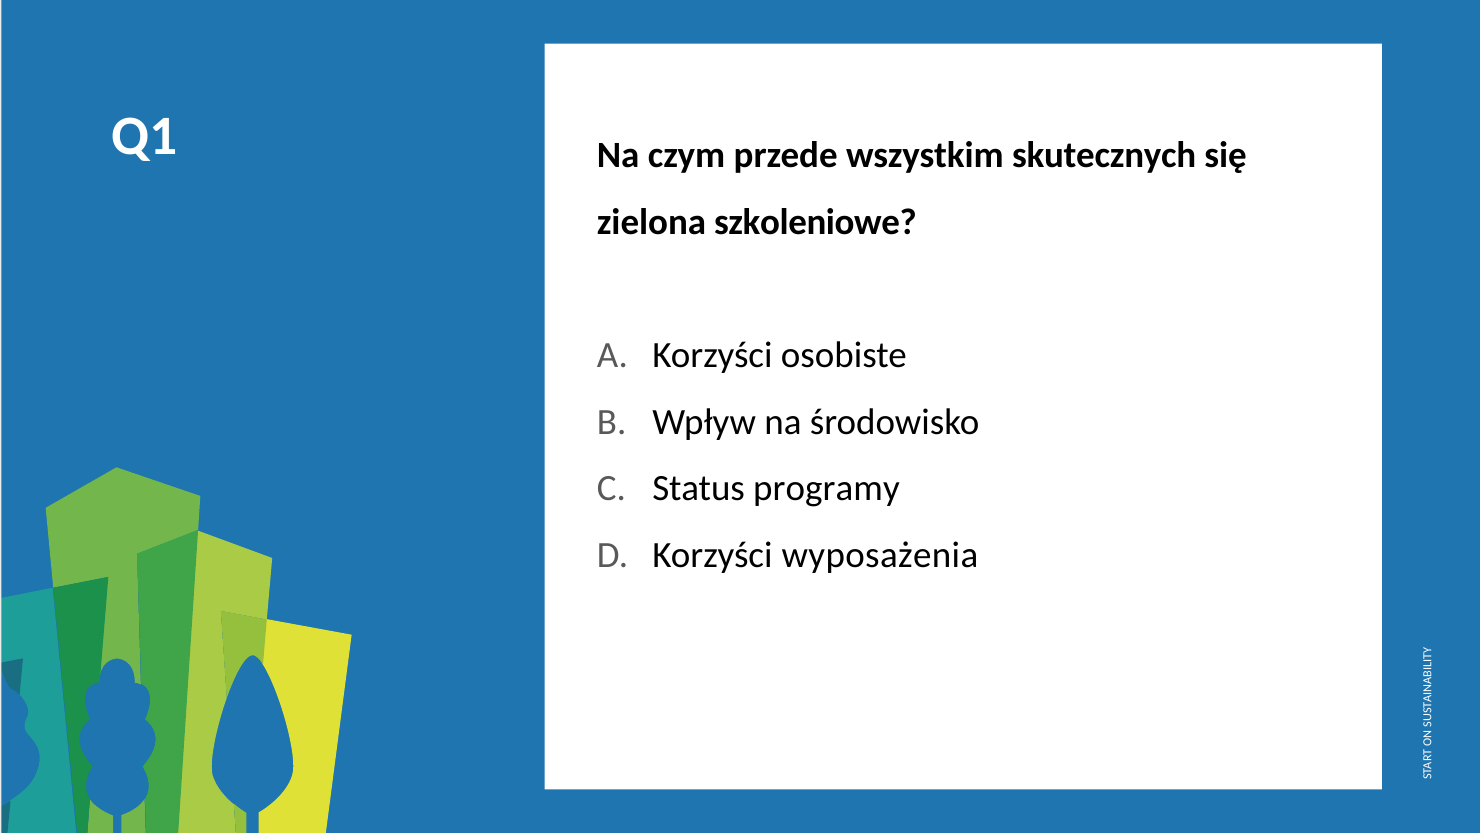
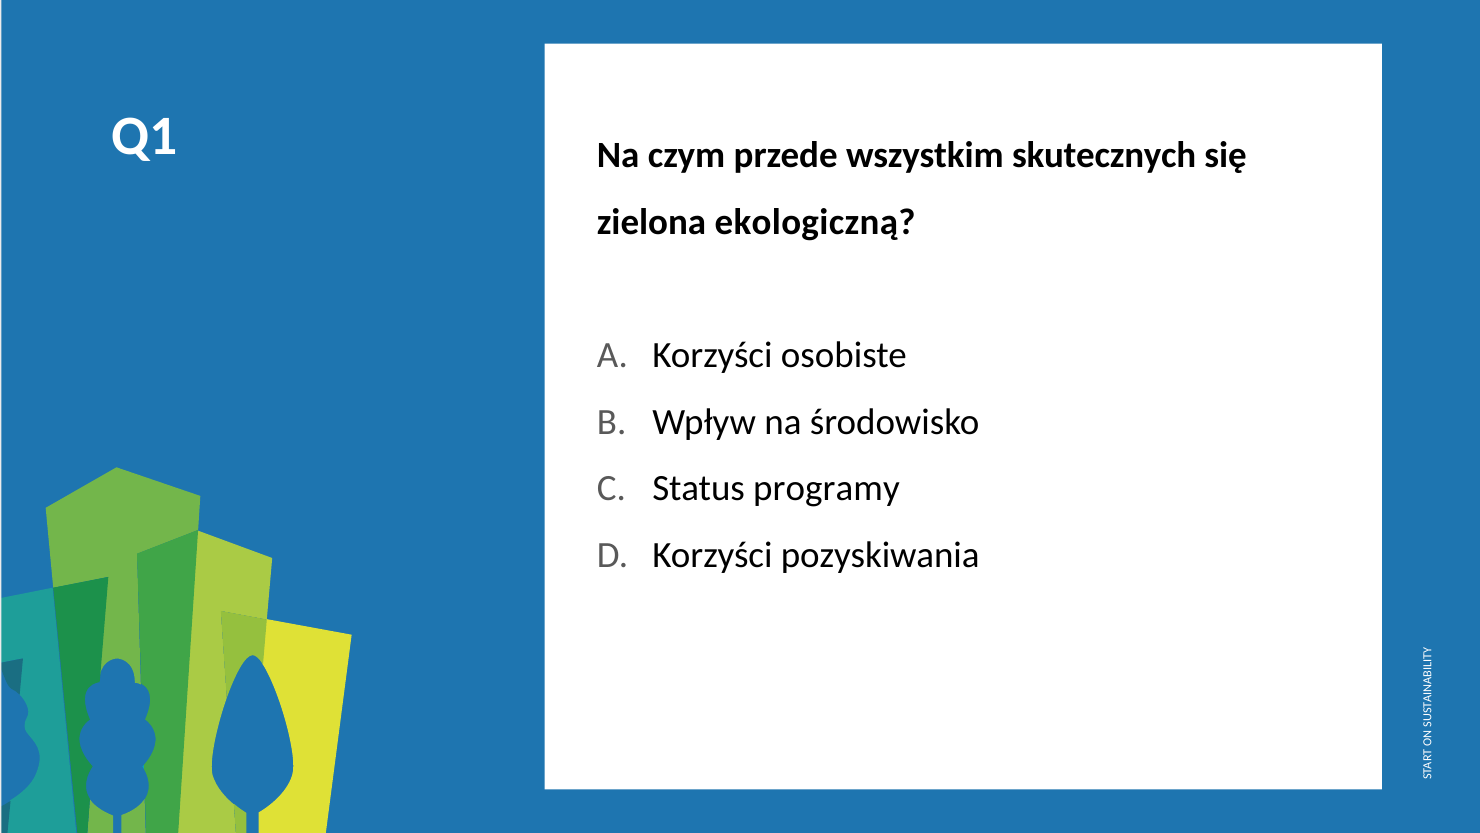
szkoleniowe: szkoleniowe -> ekologiczną (815, 222)
wyposażenia: wyposażenia -> pozyskiwania (880, 555)
